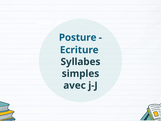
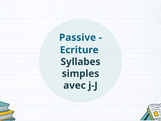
Posture: Posture -> Passive (78, 37)
